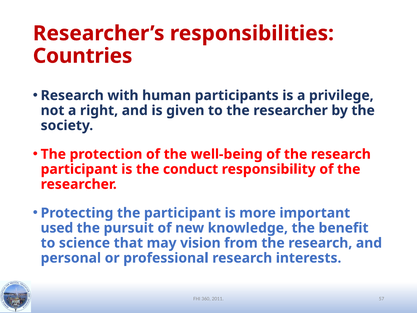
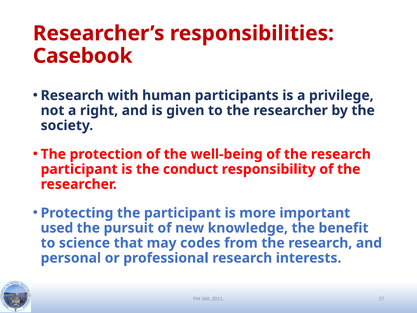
Countries: Countries -> Casebook (83, 56)
vision: vision -> codes (200, 243)
